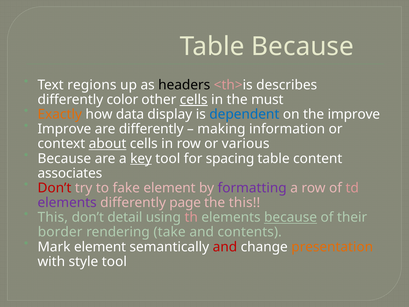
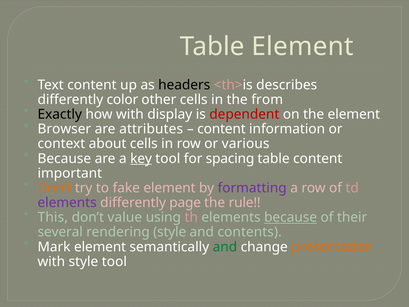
Table Because: Because -> Element (303, 47)
Text regions: regions -> content (92, 85)
cells underline: present -> none (194, 100)
must: must -> from (267, 100)
Exactly colour: orange -> black (60, 114)
how data: data -> with (130, 114)
dependent colour: blue -> red (244, 114)
the improve: improve -> element (354, 114)
Improve: Improve -> Browser (64, 129)
are differently: differently -> attributes (151, 129)
making: making -> content (221, 129)
about underline: present -> none (108, 144)
associates: associates -> important (70, 173)
Don’t colour: red -> orange (54, 188)
the this: this -> rule (245, 203)
detail: detail -> value (125, 217)
border: border -> several (60, 232)
rendering take: take -> style (170, 232)
and colour: red -> green (225, 247)
